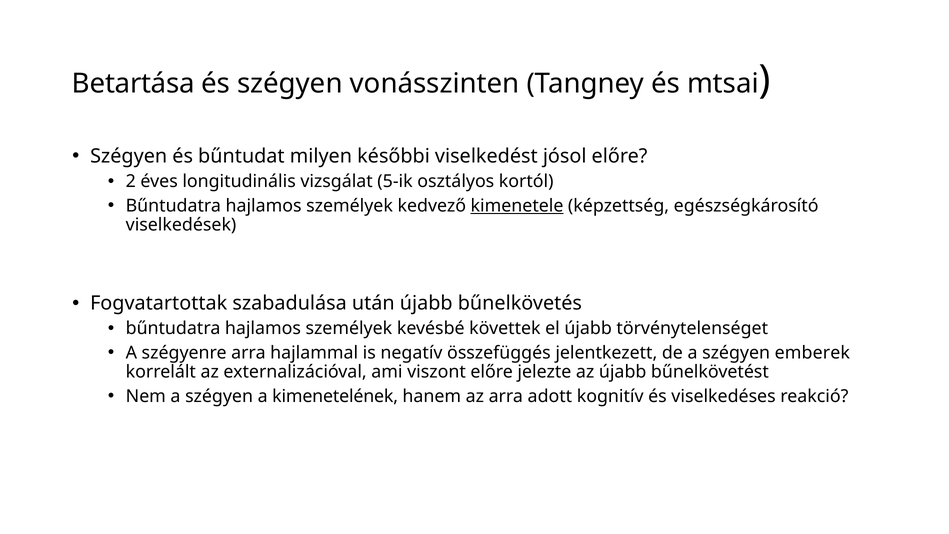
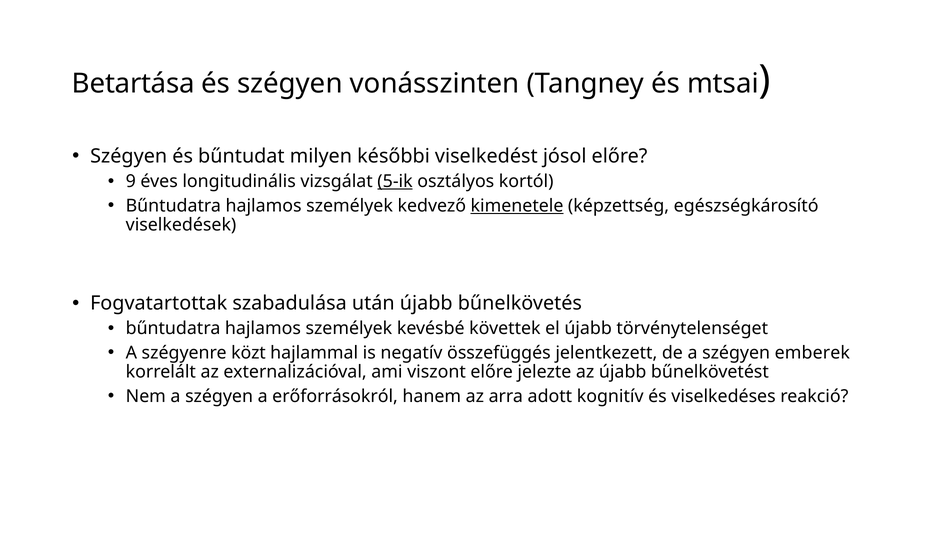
2: 2 -> 9 (131, 181)
5-ik underline: none -> present (395, 181)
szégyenre arra: arra -> közt (248, 353)
kimenetelének: kimenetelének -> erőforrásokról (335, 396)
